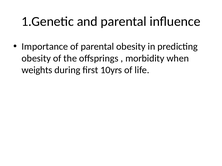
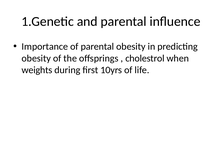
morbidity: morbidity -> cholestrol (145, 58)
